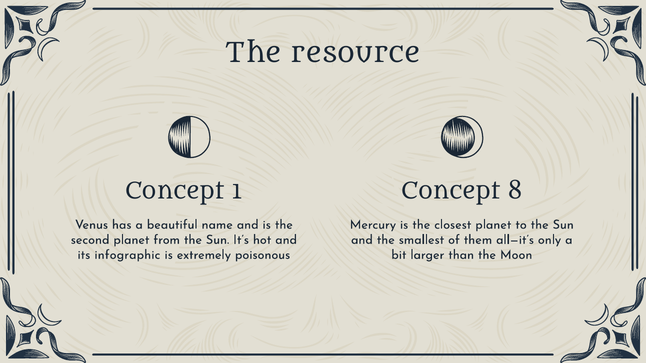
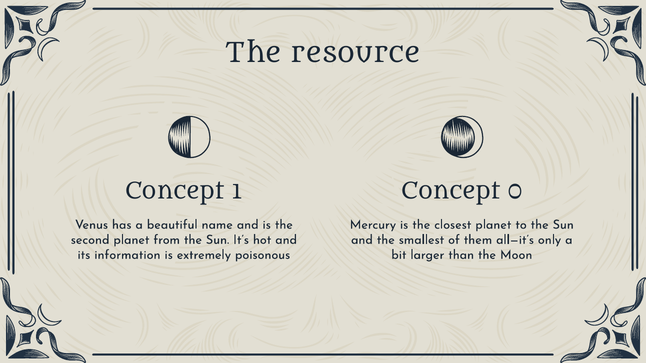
8: 8 -> 0 (515, 191)
infographic: infographic -> information (127, 255)
